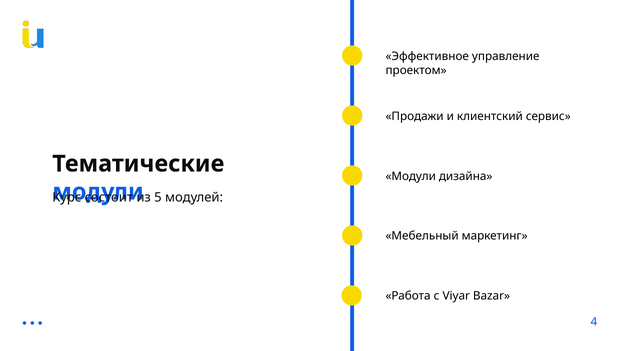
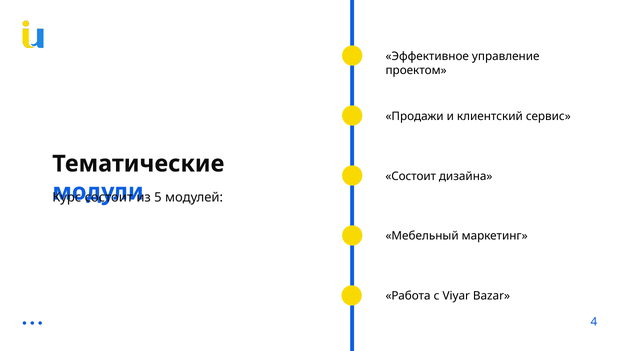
Модули: Модули -> Состоит (411, 176)
